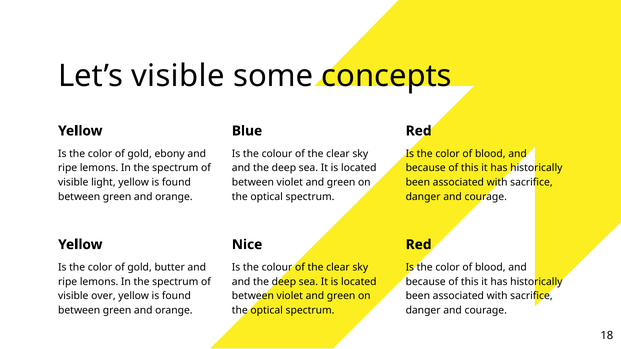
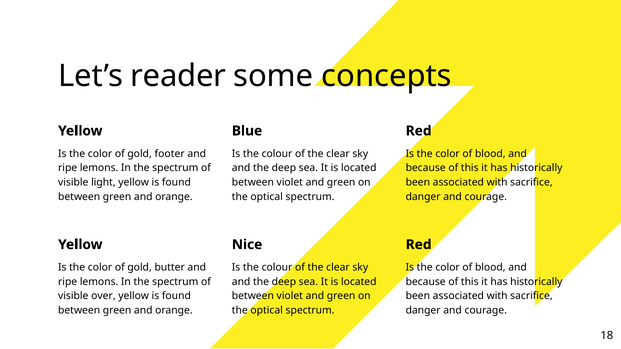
Let’s visible: visible -> reader (178, 76)
ebony: ebony -> footer (170, 154)
